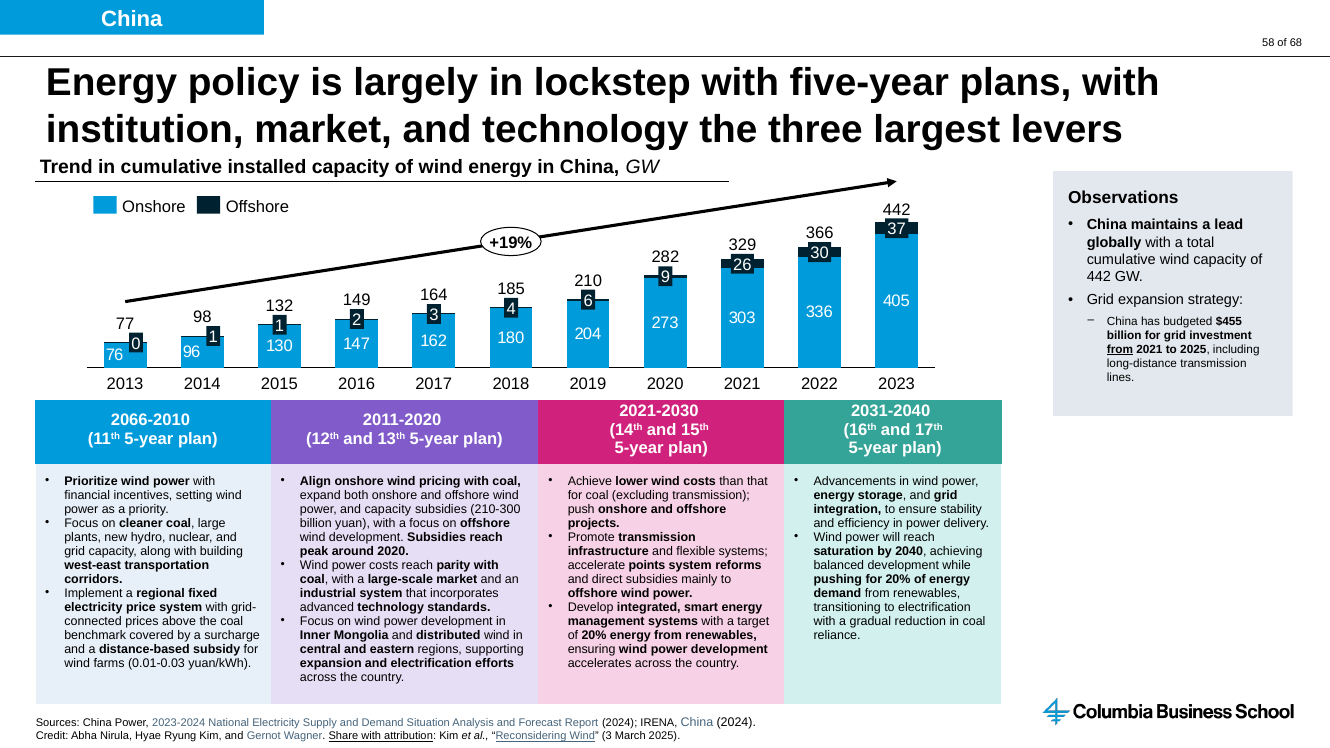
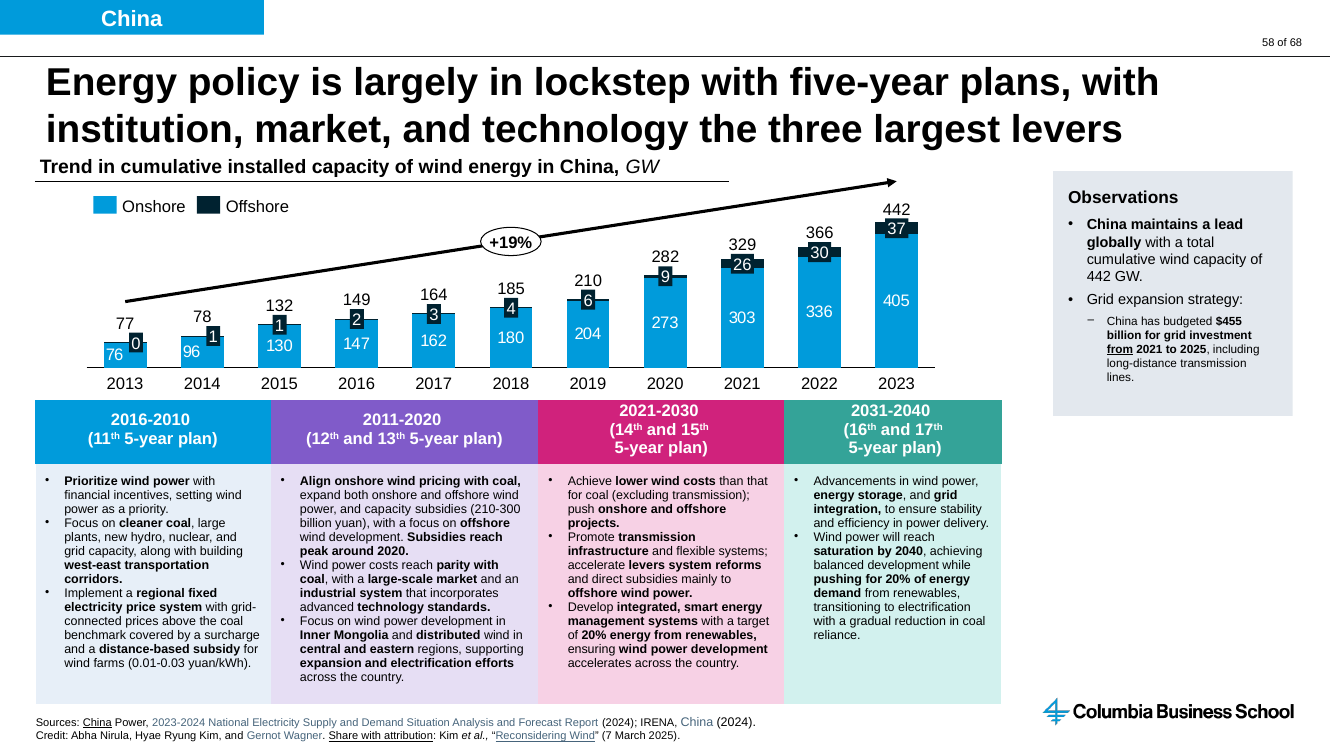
98: 98 -> 78 (202, 317)
2066-2010: 2066-2010 -> 2016-2010 (150, 421)
accelerate points: points -> levers (647, 566)
China underline: none -> present (97, 723)
Wind 3: 3 -> 7 (607, 736)
